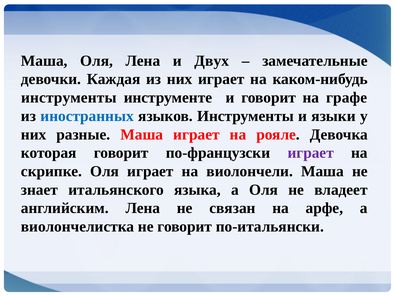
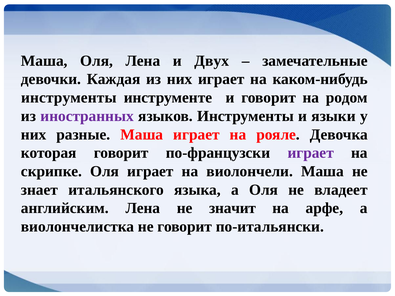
графе: графе -> родом (347, 98)
иностранных colour: blue -> purple (87, 116)
связан: связан -> значит (233, 208)
